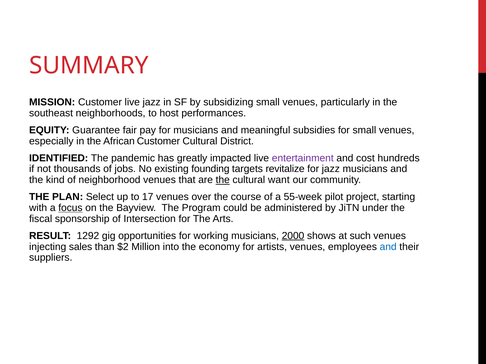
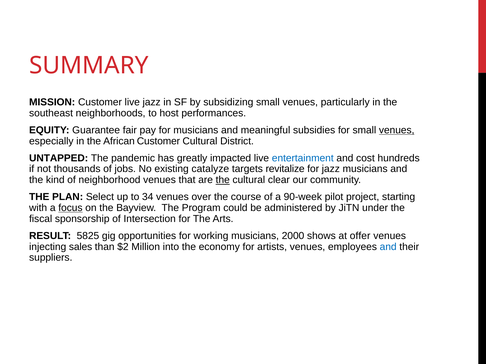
venues underline: none -> present (397, 130)
IDENTIFIED: IDENTIFIED -> UNTAPPED (59, 158)
entertainment colour: purple -> blue (303, 158)
founding: founding -> catalyze (210, 169)
want: want -> clear (279, 180)
17: 17 -> 34 (148, 197)
55-week: 55-week -> 90-week (303, 197)
1292: 1292 -> 5825 (88, 236)
2000 underline: present -> none (293, 236)
such: such -> offer (360, 236)
